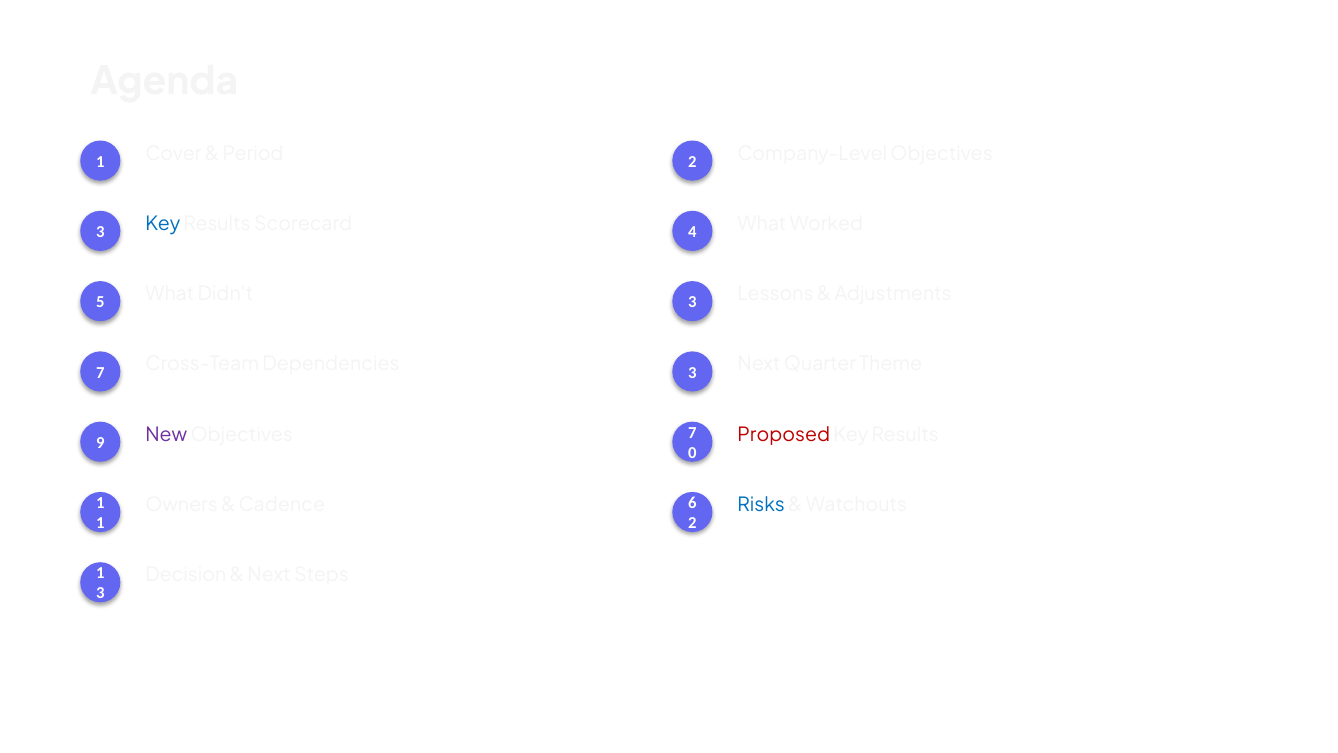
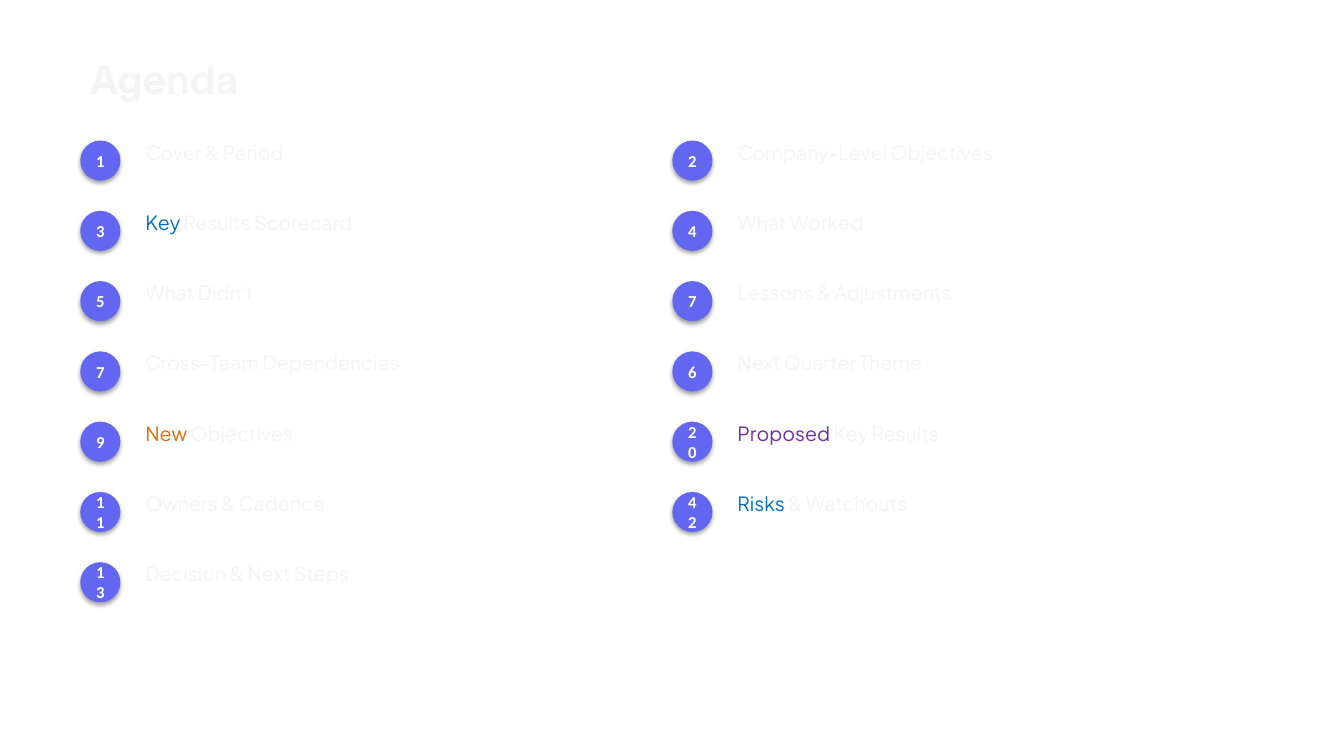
Didn't 3: 3 -> 7 (692, 302)
Dependencies 3: 3 -> 6 (692, 372)
Proposed colour: red -> purple (784, 434)
New colour: purple -> orange (166, 434)
Objectives 7: 7 -> 2 (692, 433)
Cadence 6: 6 -> 4 (692, 503)
